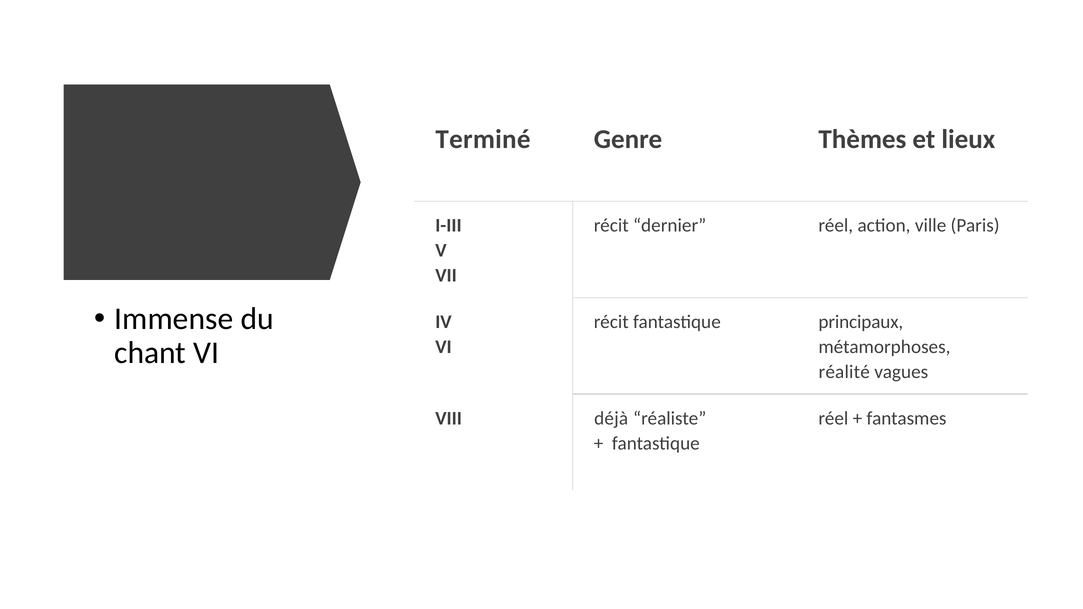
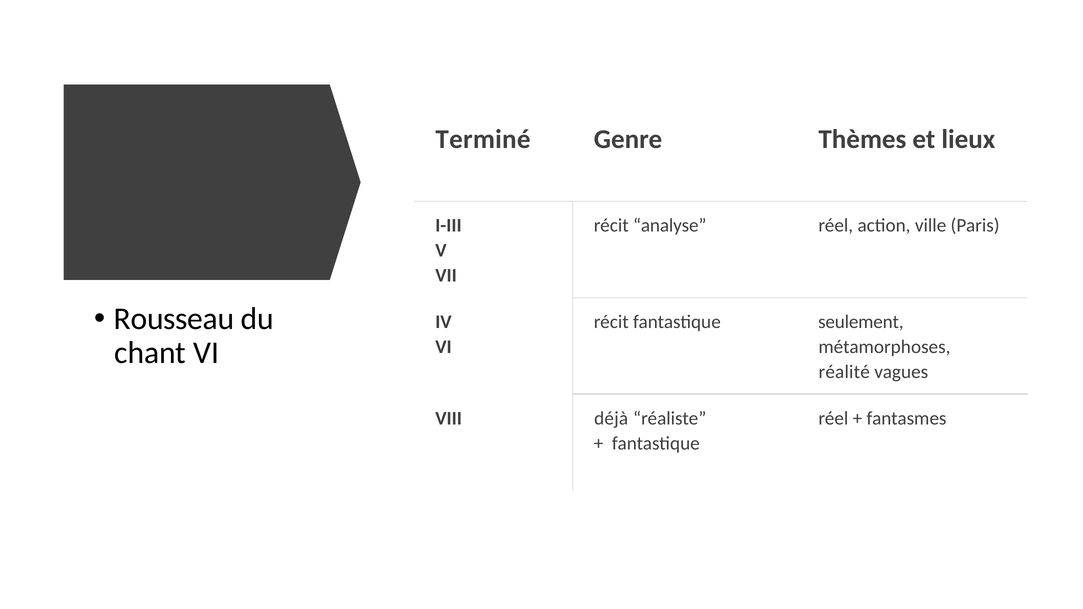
dernier: dernier -> analyse (670, 226)
Immense: Immense -> Rousseau (174, 319)
principaux: principaux -> seulement (861, 322)
